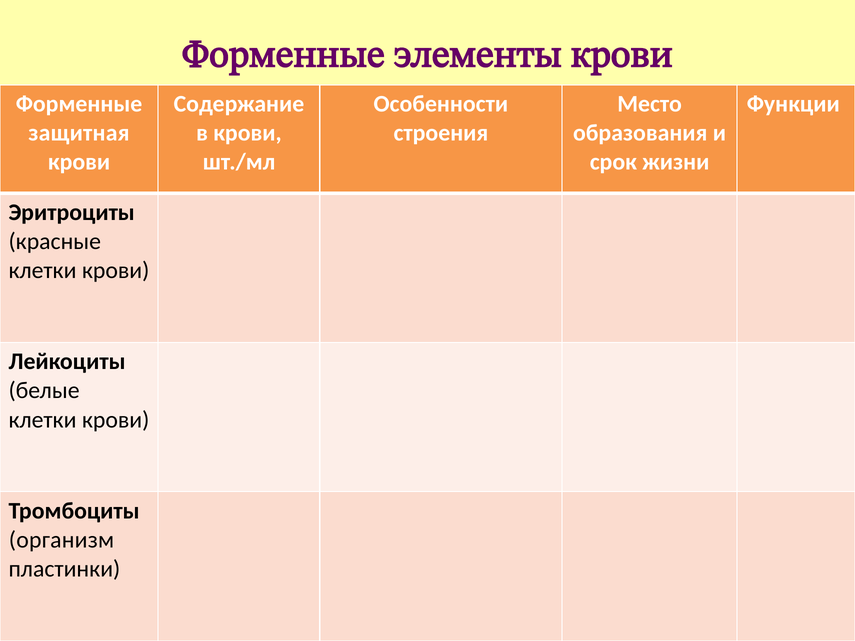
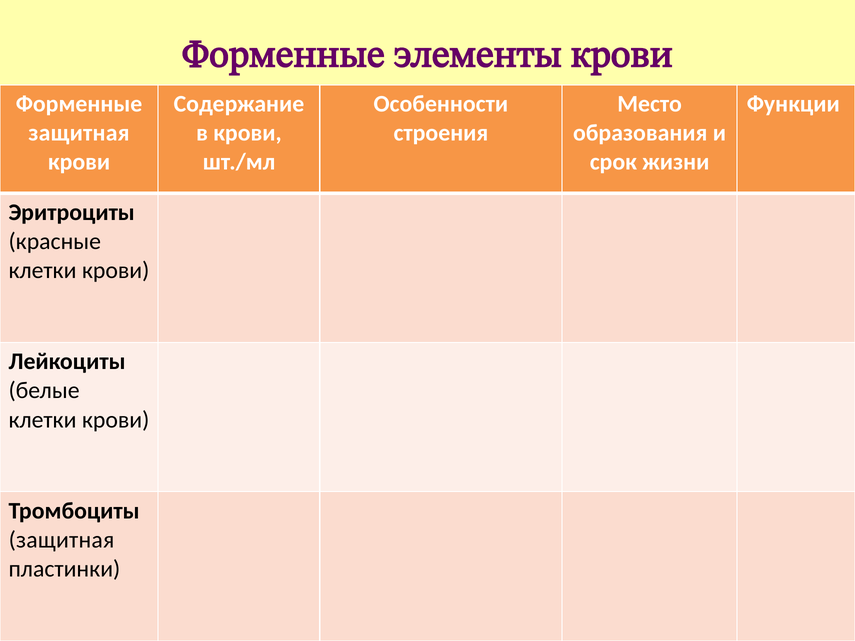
организм: организм -> защитная (61, 540)
